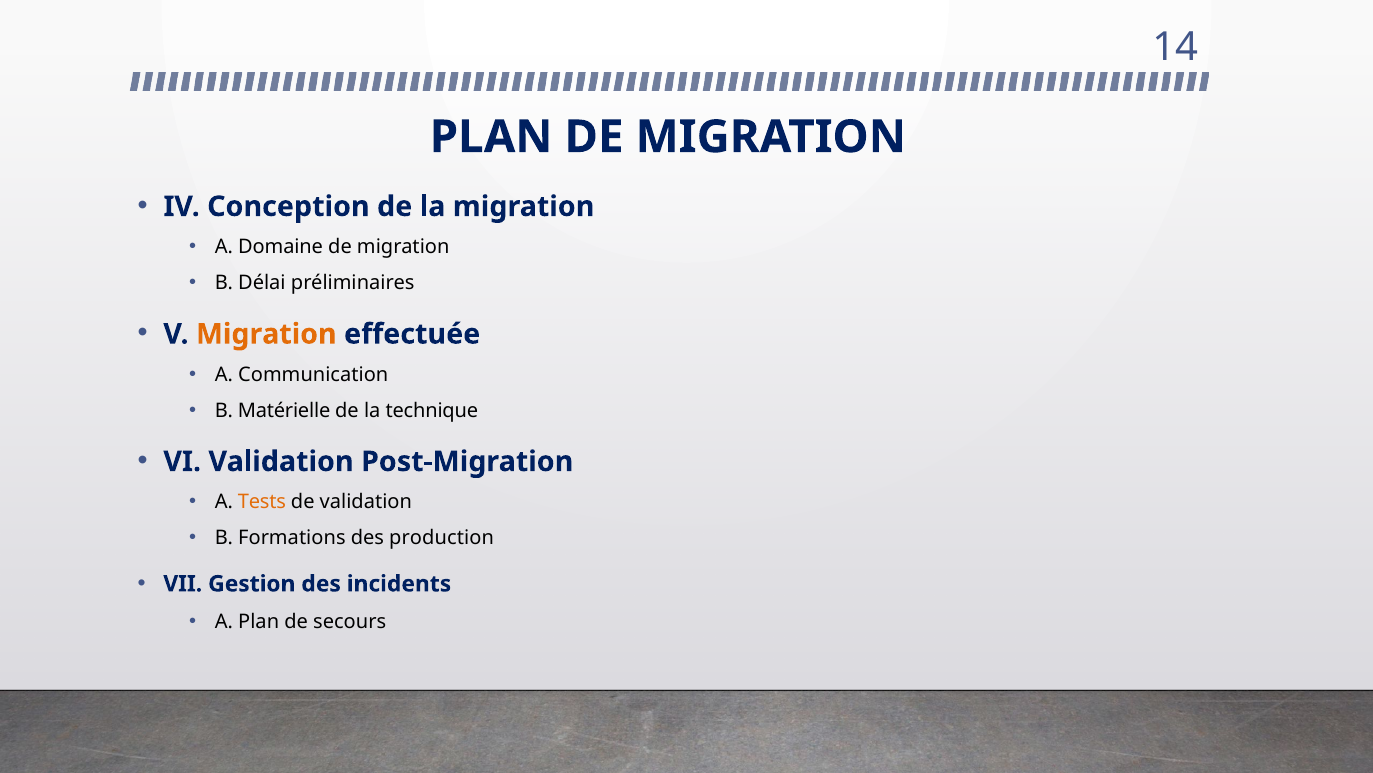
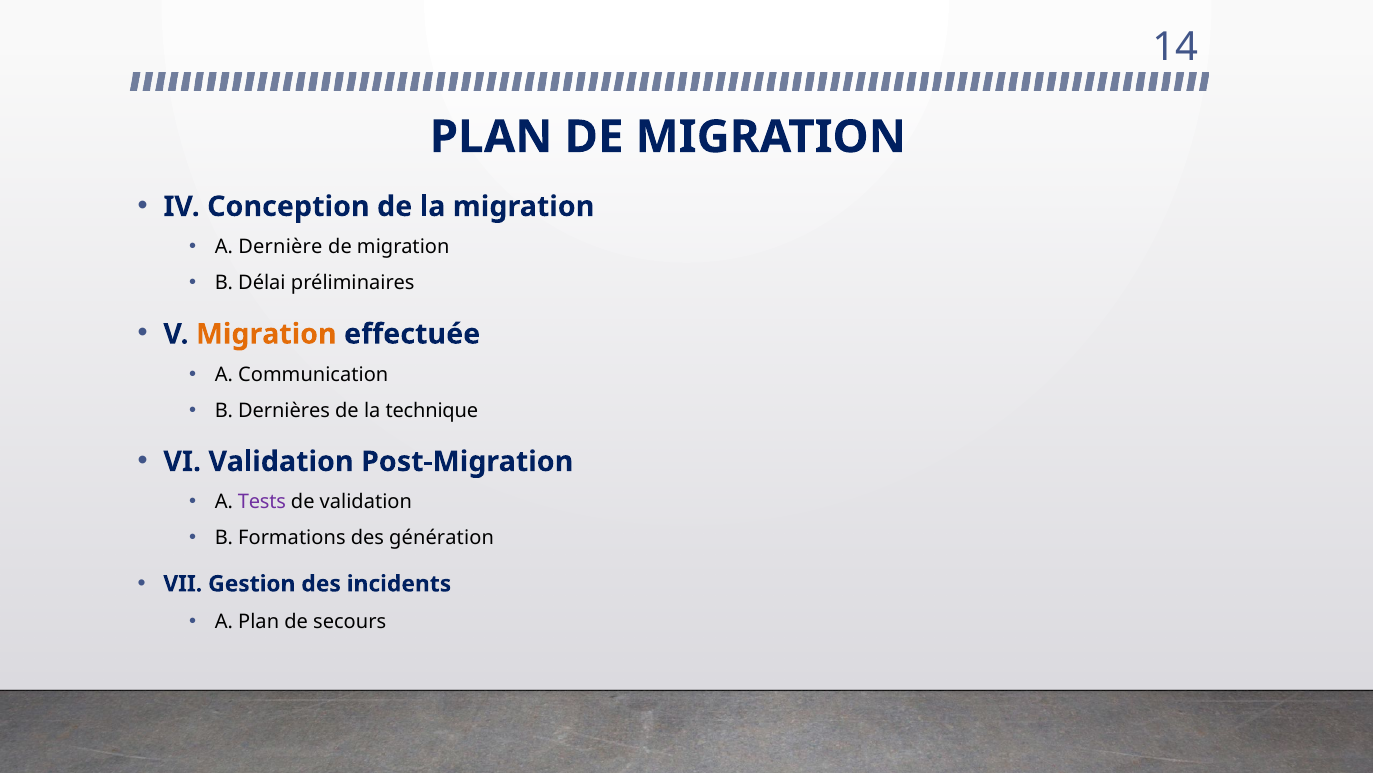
Domaine: Domaine -> Dernière (280, 247)
Matérielle: Matérielle -> Dernières (284, 410)
Tests colour: orange -> purple (262, 502)
production: production -> génération (442, 538)
